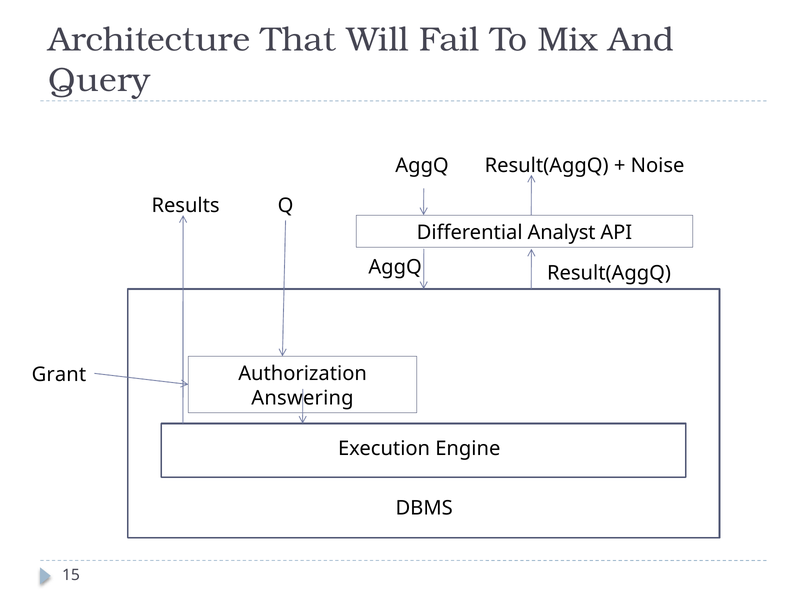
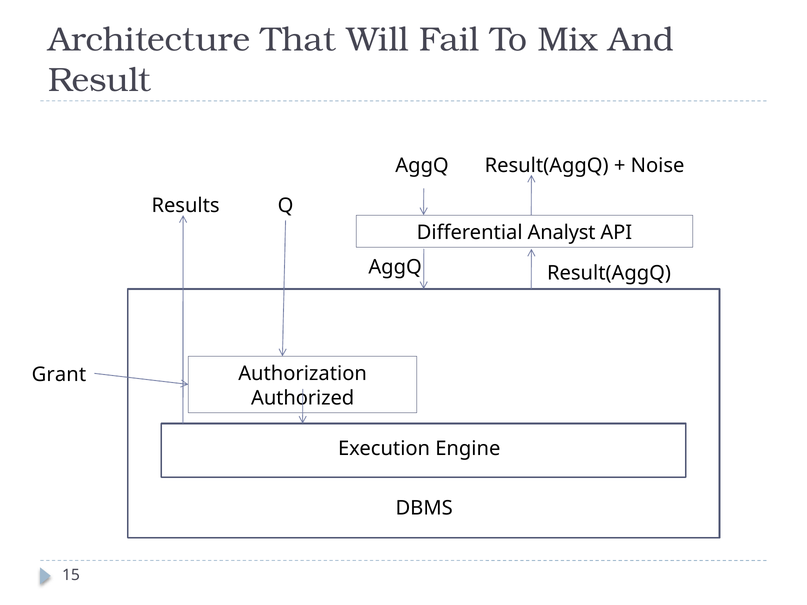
Query: Query -> Result (100, 80)
Answering: Answering -> Authorized (303, 398)
